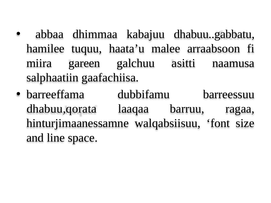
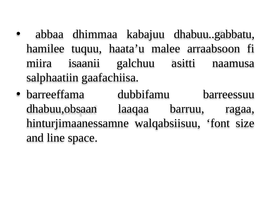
gareen: gareen -> isaanii (84, 63)
dhabuu,qorata: dhabuu,qorata -> dhabuu,obsaan (62, 109)
